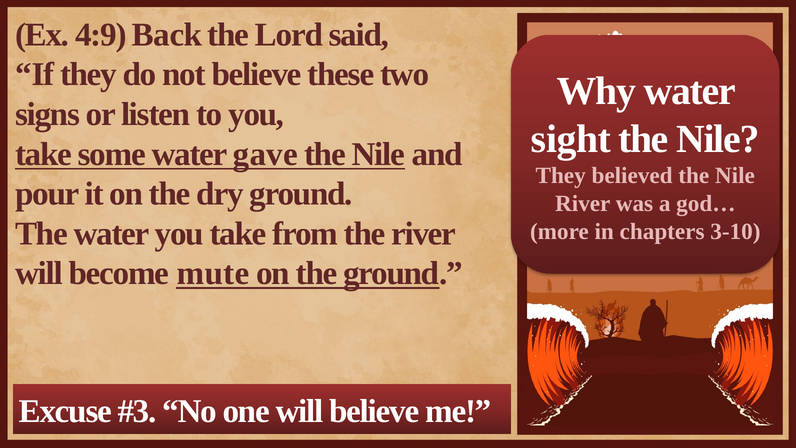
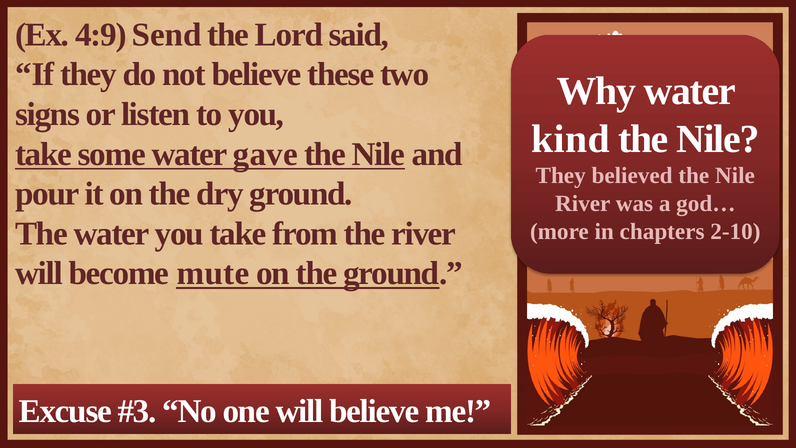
Back: Back -> Send (167, 35)
sight: sight -> kind (571, 139)
3-10: 3-10 -> 2-10 (735, 231)
